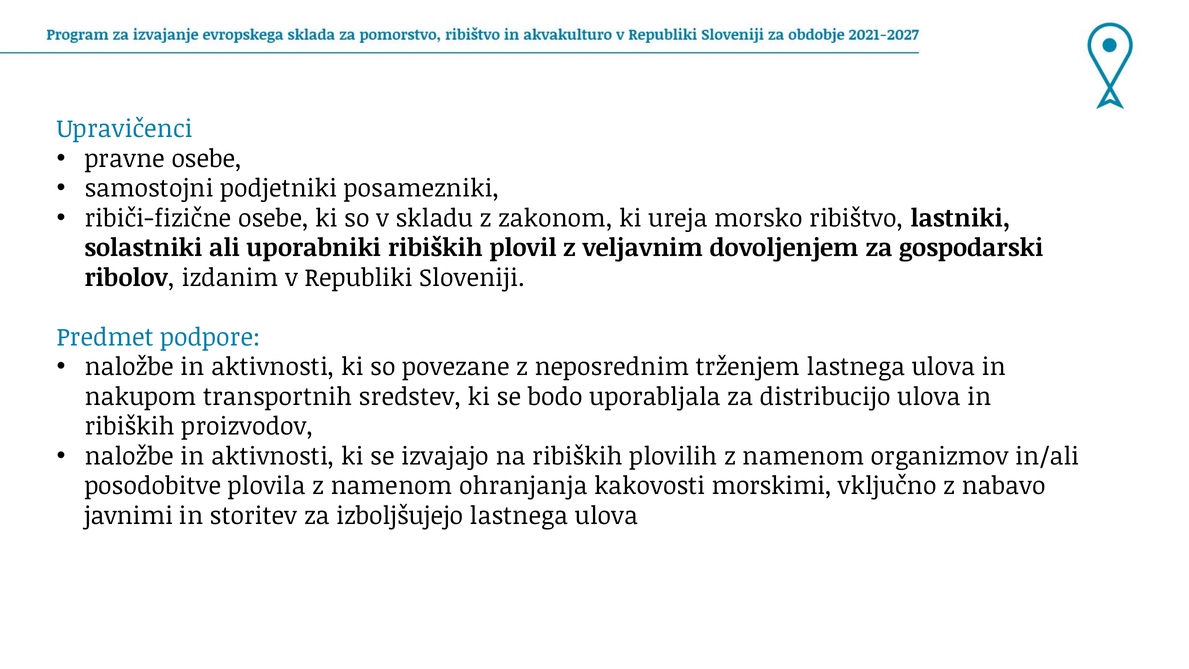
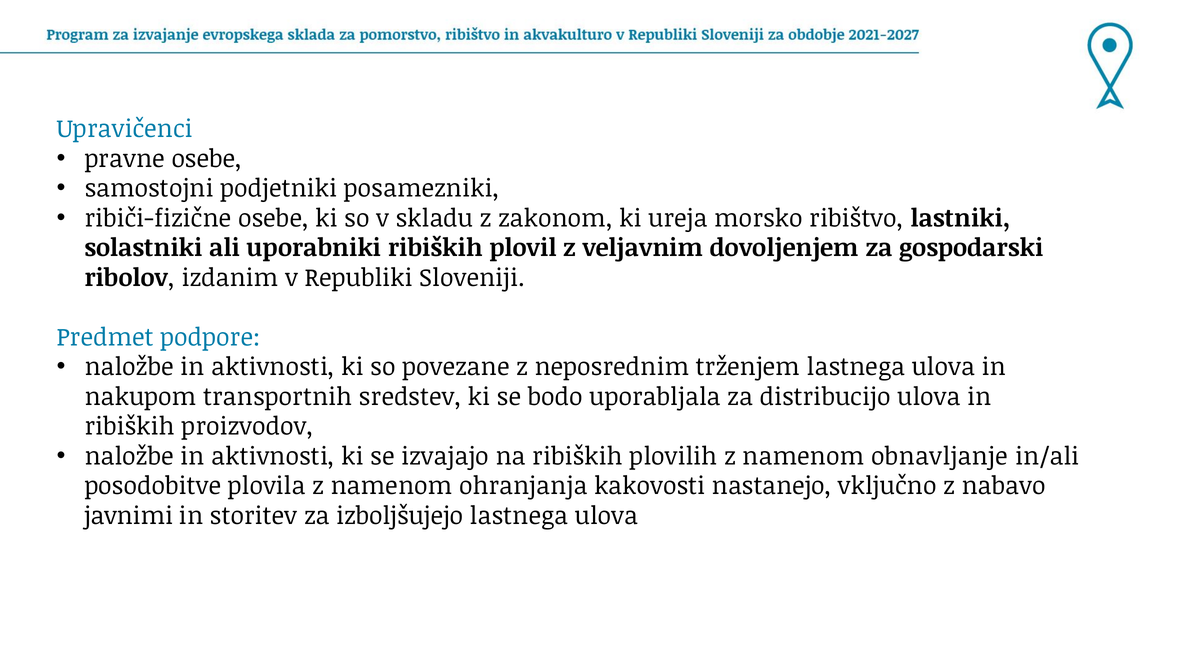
organizmov: organizmov -> obnavljanje (940, 456)
morskimi: morskimi -> nastanejo (772, 486)
